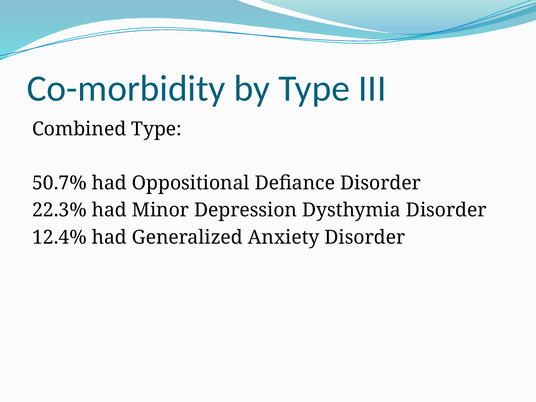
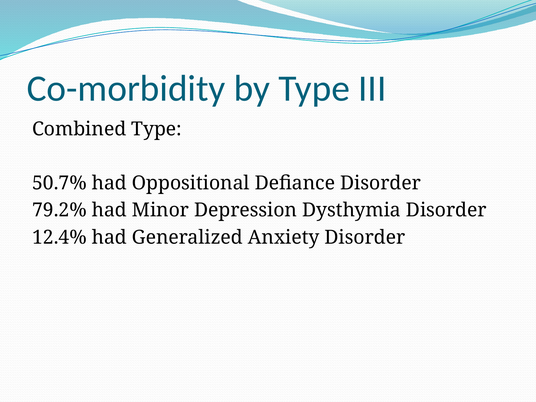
22.3%: 22.3% -> 79.2% (59, 210)
